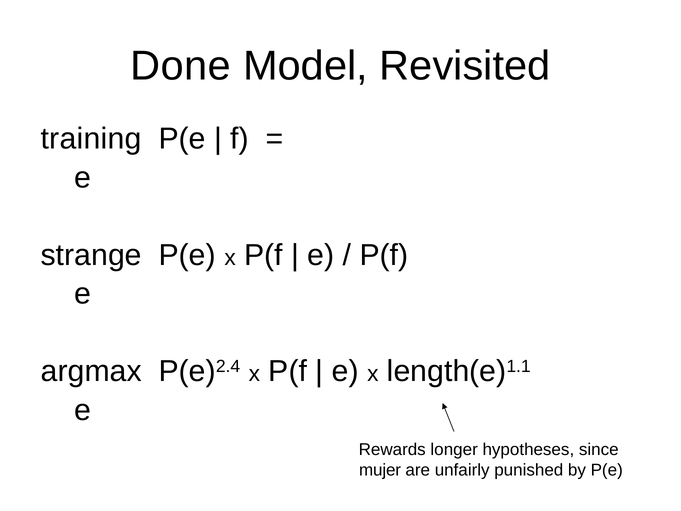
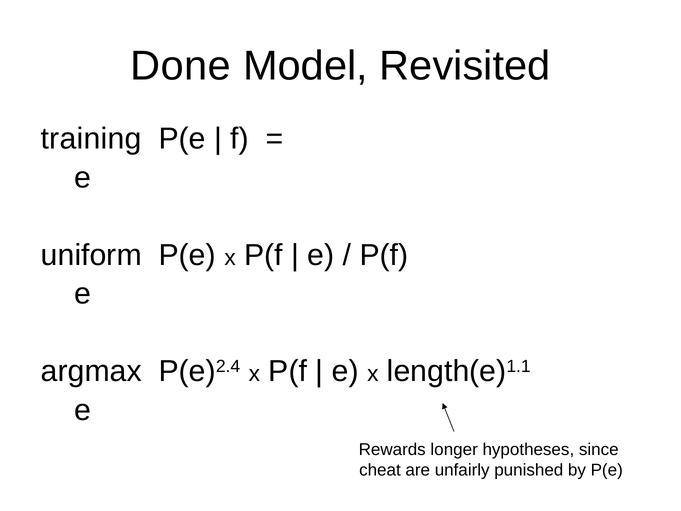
strange: strange -> uniform (91, 255)
mujer: mujer -> cheat (380, 470)
